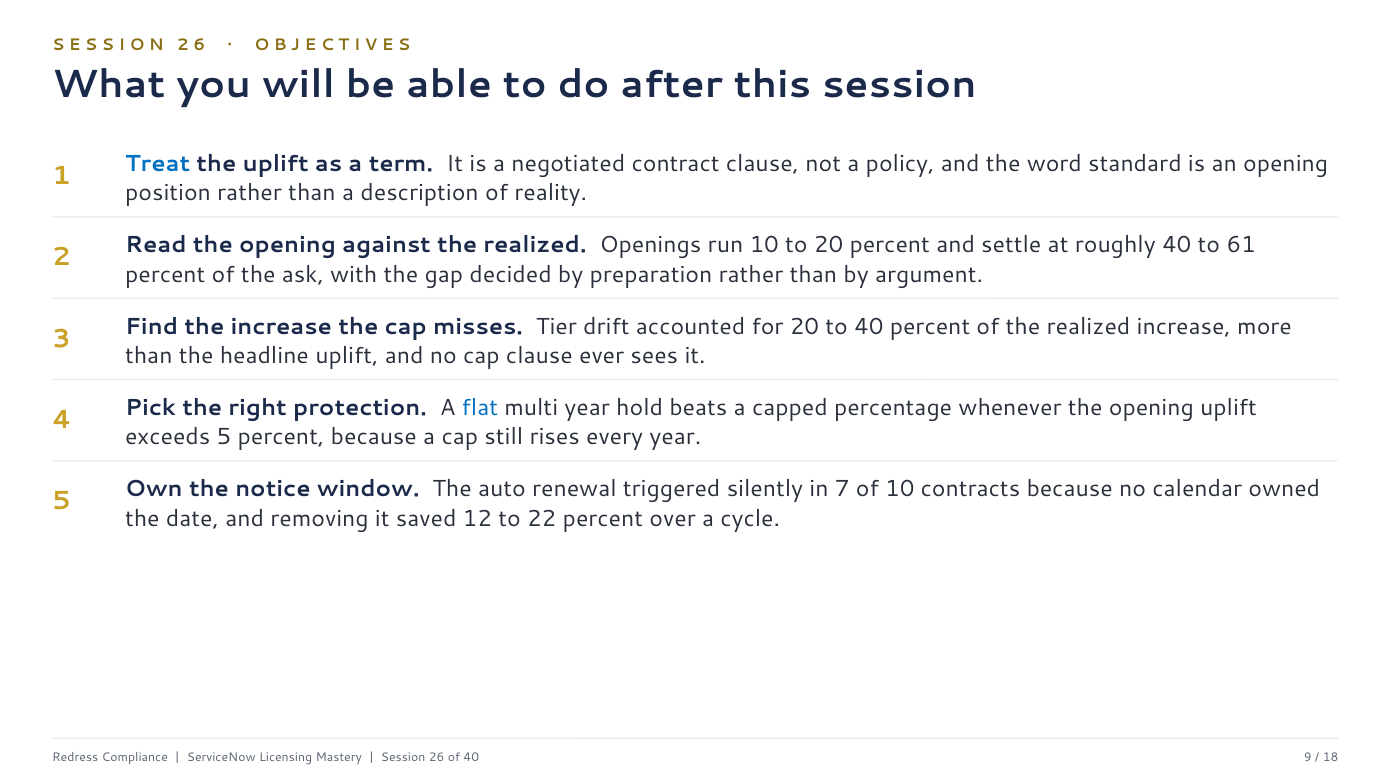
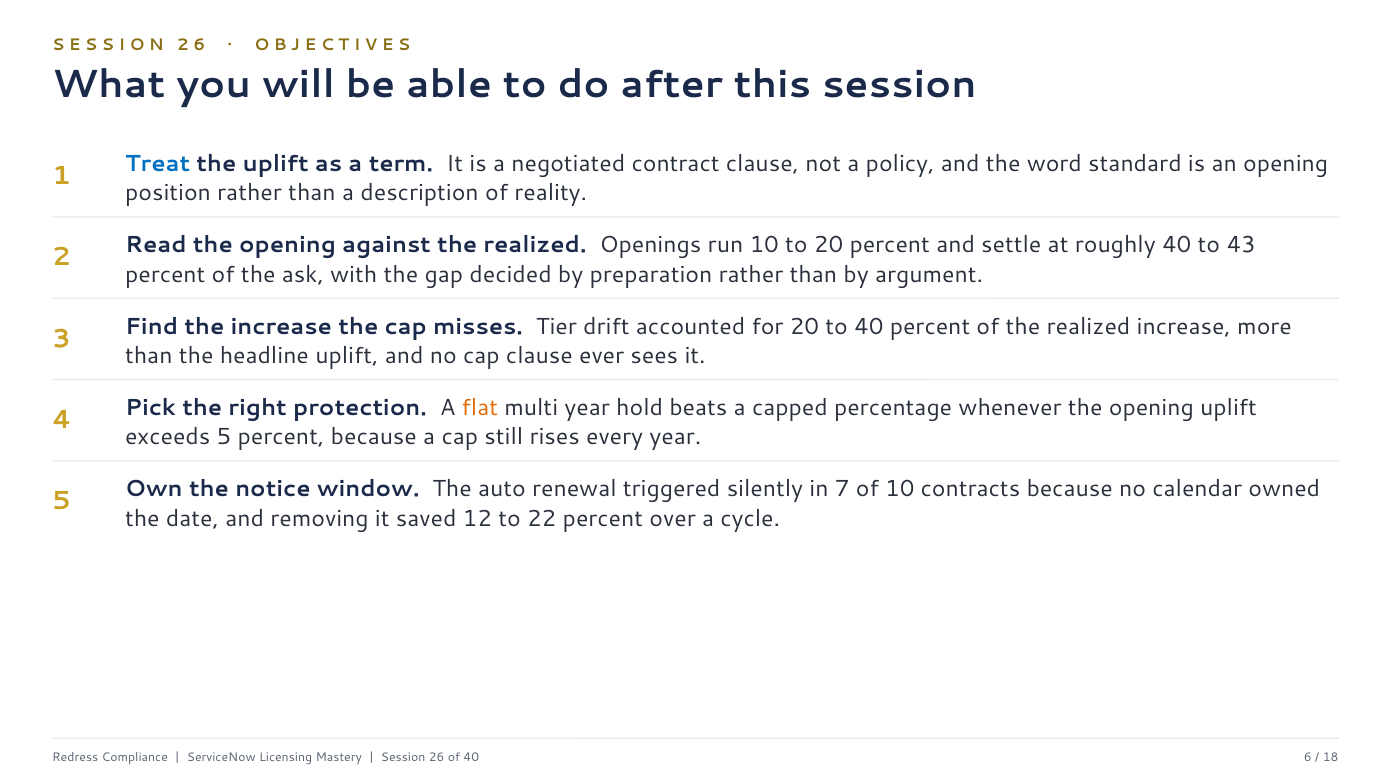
61: 61 -> 43 (1241, 245)
flat colour: blue -> orange (480, 408)
40 9: 9 -> 6 (1308, 758)
